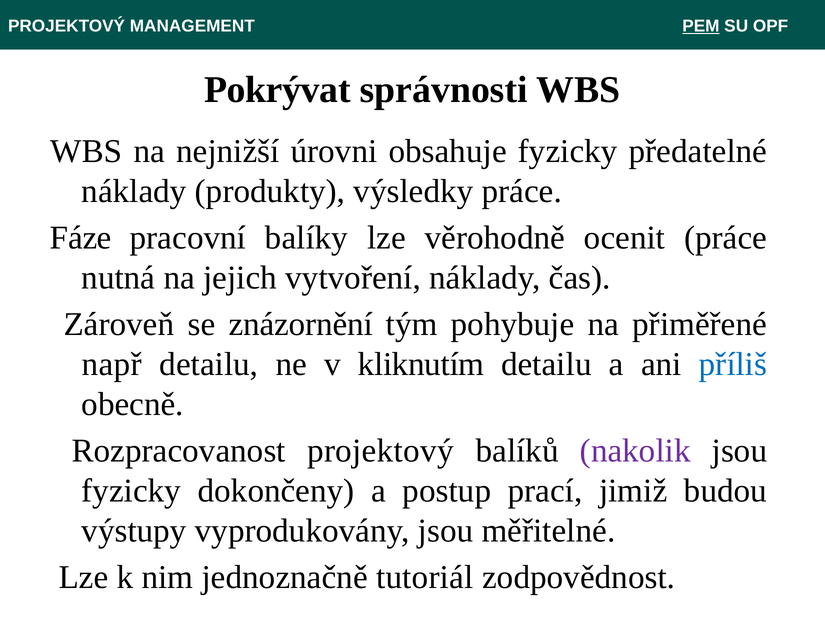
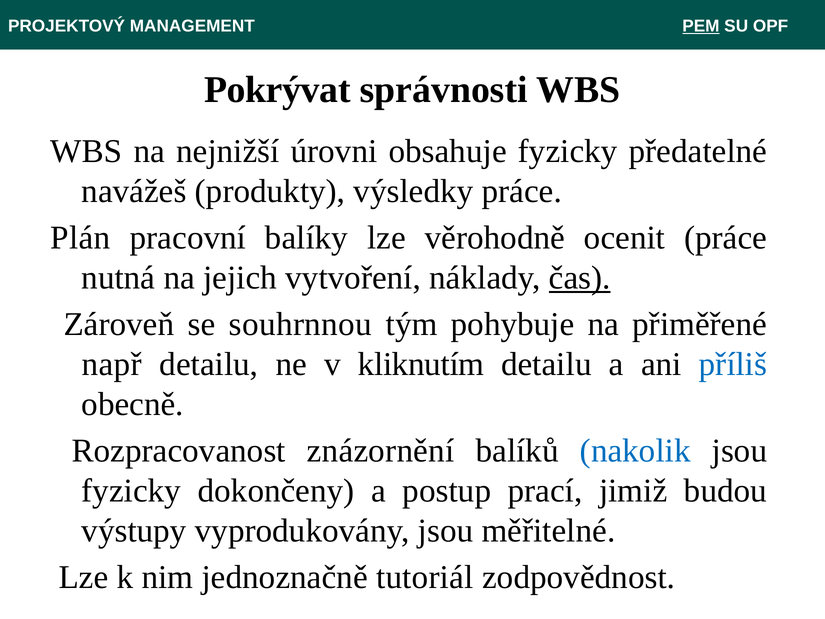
náklady: náklady -> navážeš (134, 191)
Fáze: Fáze -> Plán (80, 238)
čas underline: none -> present (580, 278)
znázornění: znázornění -> souhrnnou (300, 324)
Rozpracovanost projektový: projektový -> znázornění (381, 451)
nakolik colour: purple -> blue (635, 451)
